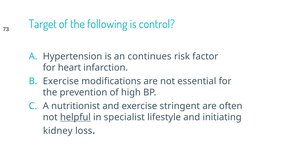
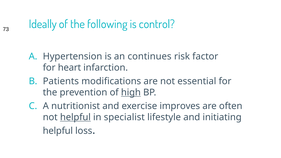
Target: Target -> Ideally (43, 24)
Exercise: Exercise -> Patients (61, 81)
high underline: none -> present (131, 92)
stringent: stringent -> improves (180, 106)
kidney: kidney -> helpful (58, 131)
